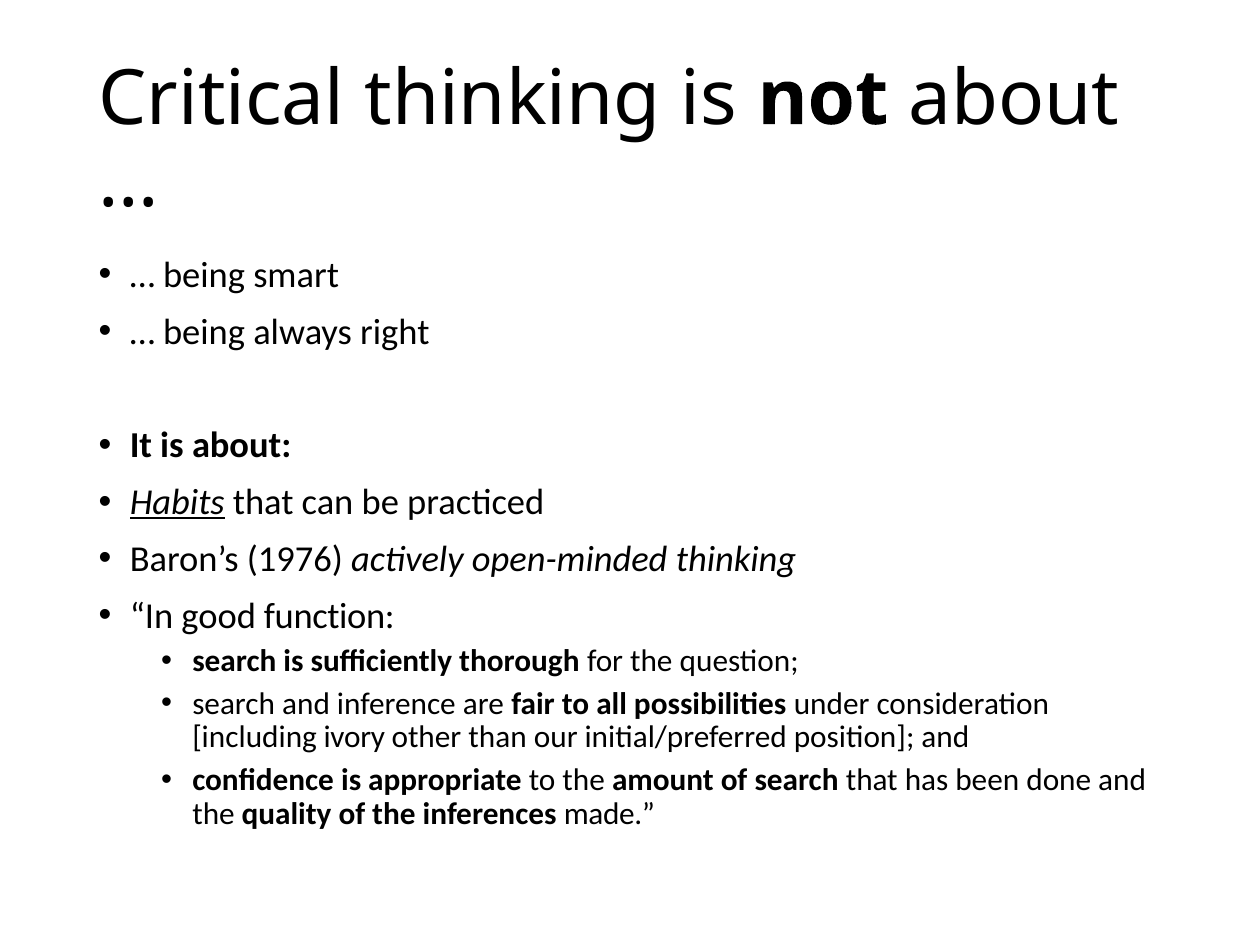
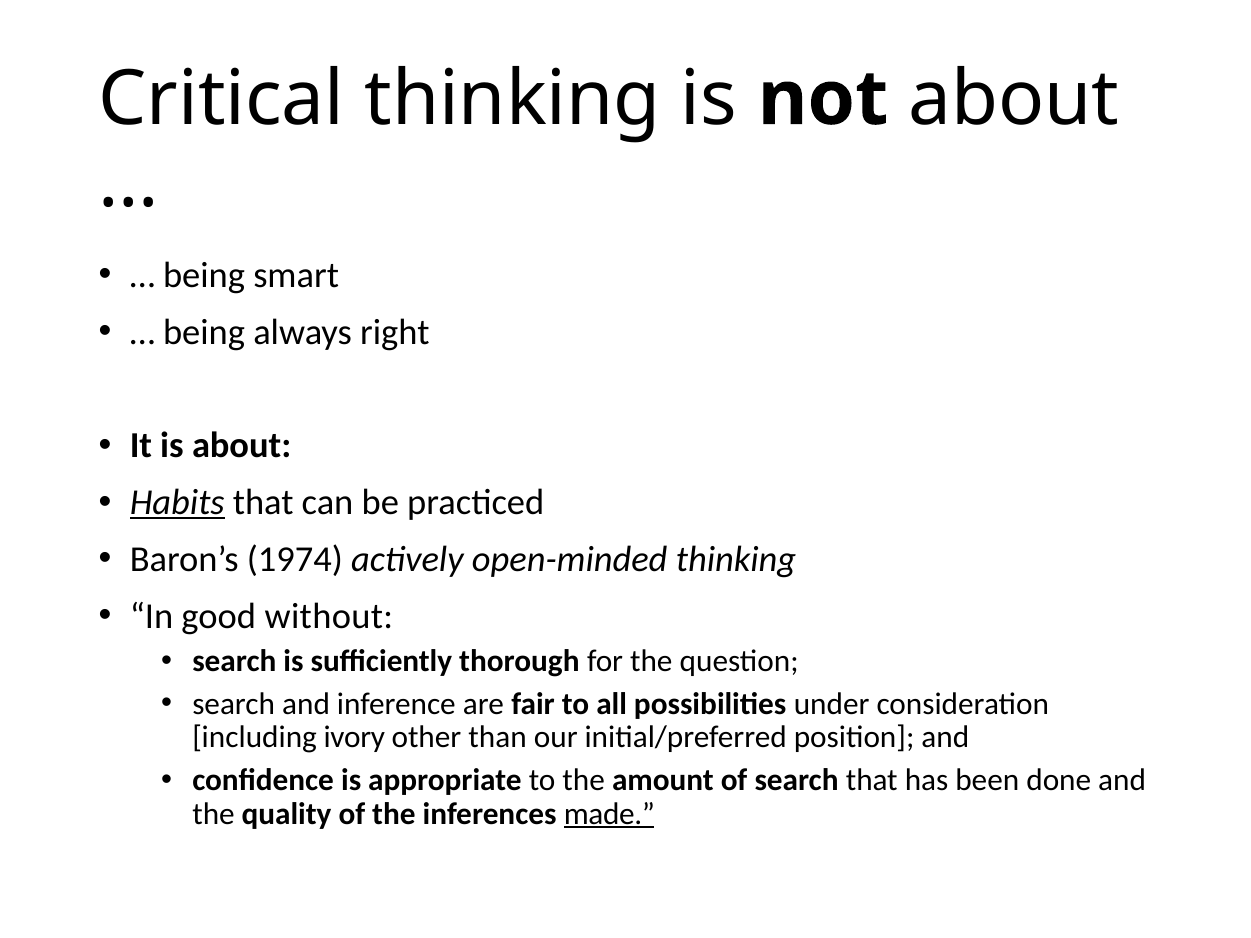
1976: 1976 -> 1974 (295, 559)
function: function -> without (329, 616)
made underline: none -> present (609, 814)
